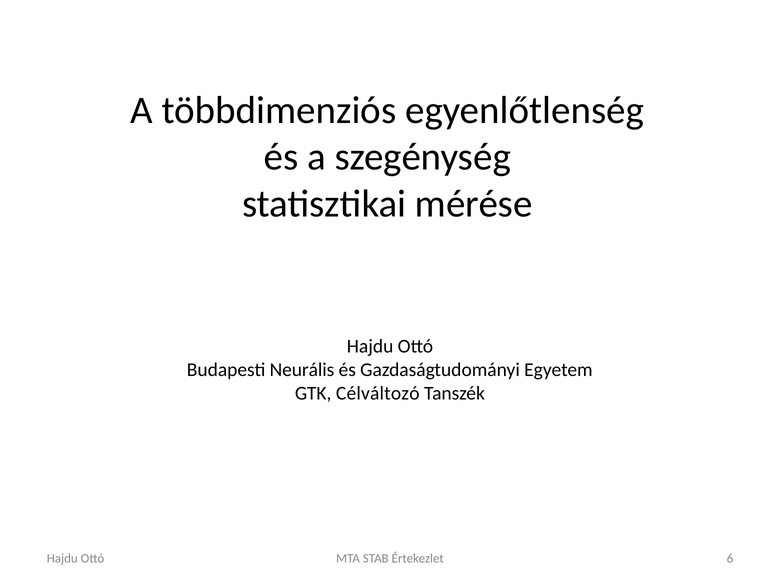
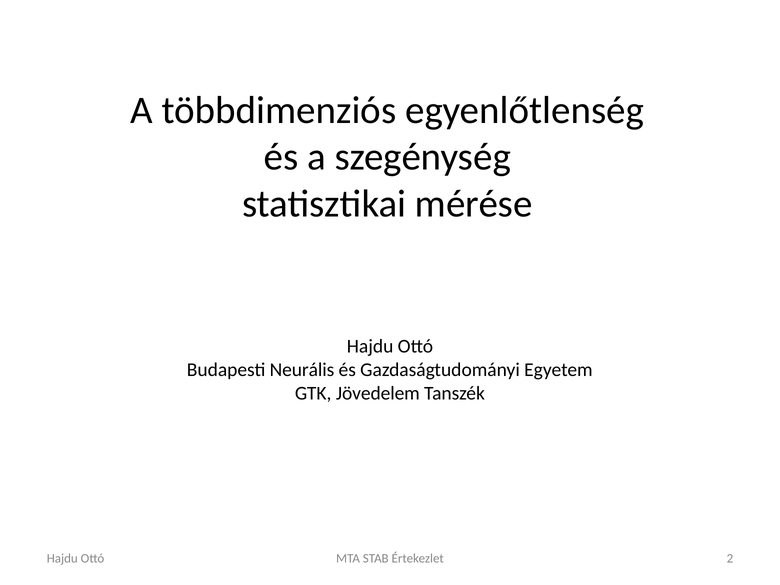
Célváltozó: Célváltozó -> Jövedelem (378, 393)
6: 6 -> 2 (730, 559)
